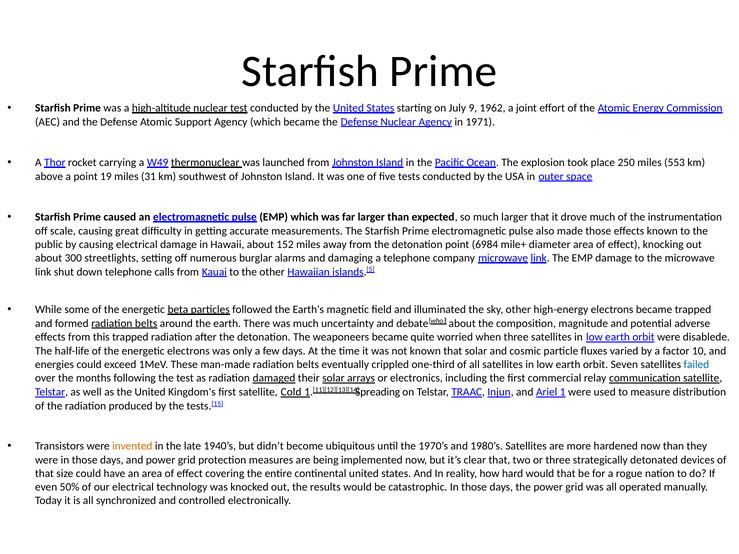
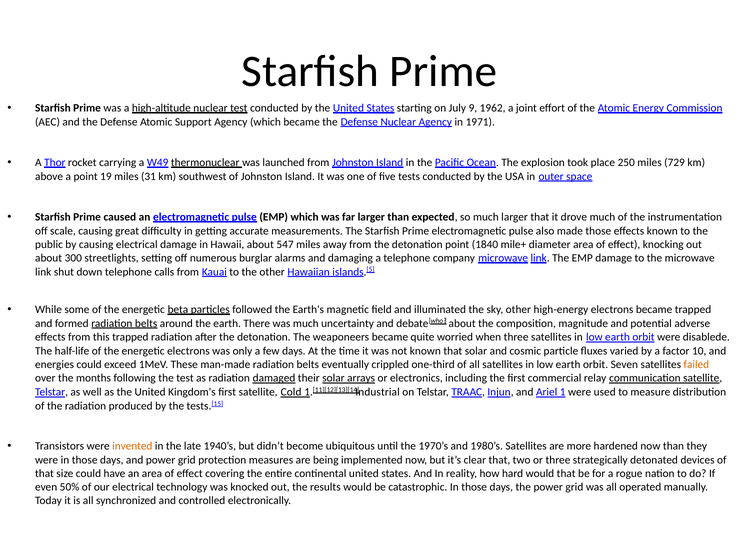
553: 553 -> 729 (675, 162)
152: 152 -> 547 (285, 244)
6984: 6984 -> 1840 (485, 244)
failed colour: blue -> orange (696, 365)
Spreading: Spreading -> Industrial (378, 392)
